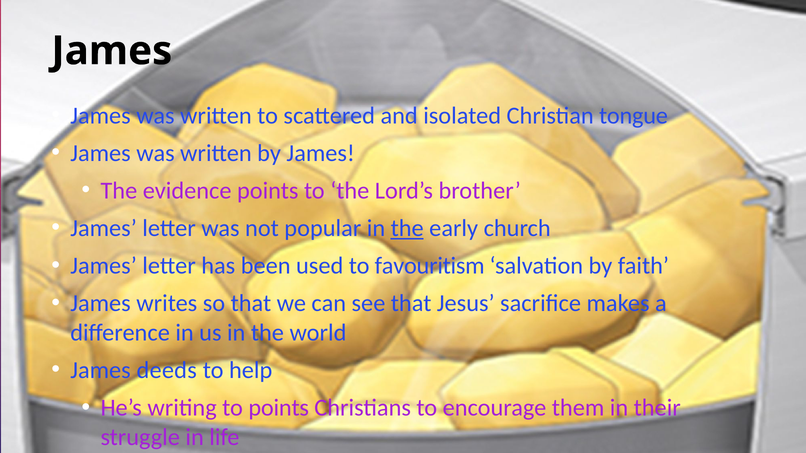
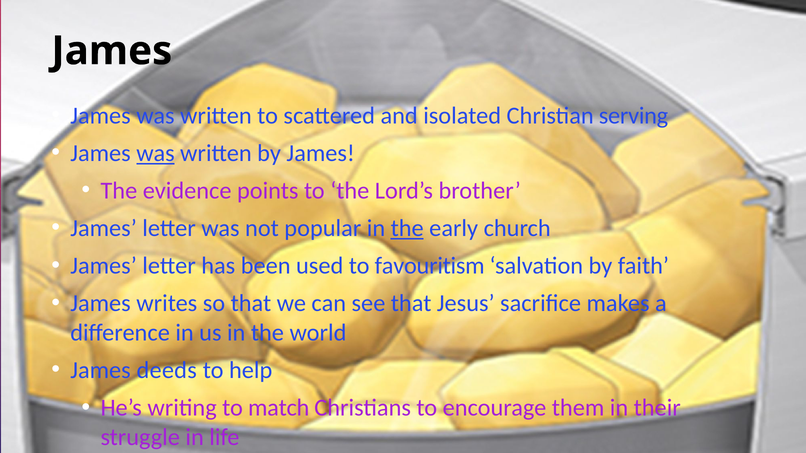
tongue: tongue -> serving (633, 116)
was underline: none -> present (155, 153)
to points: points -> match (279, 408)
